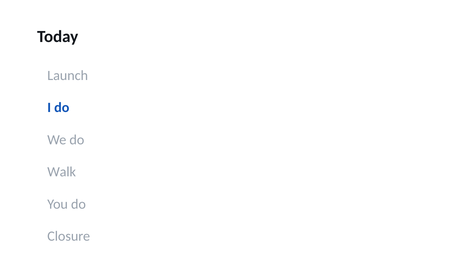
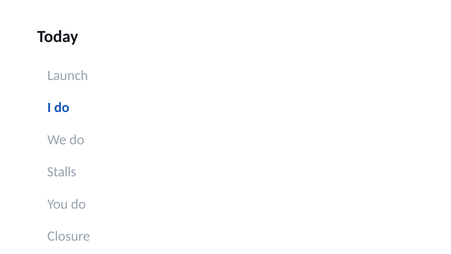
Walk: Walk -> Stalls (62, 172)
